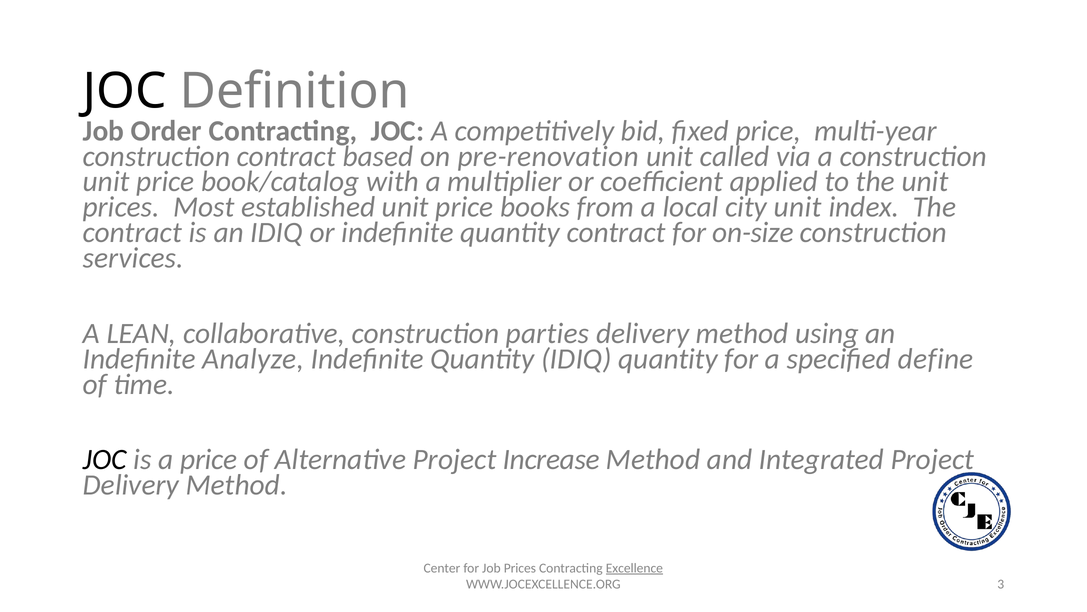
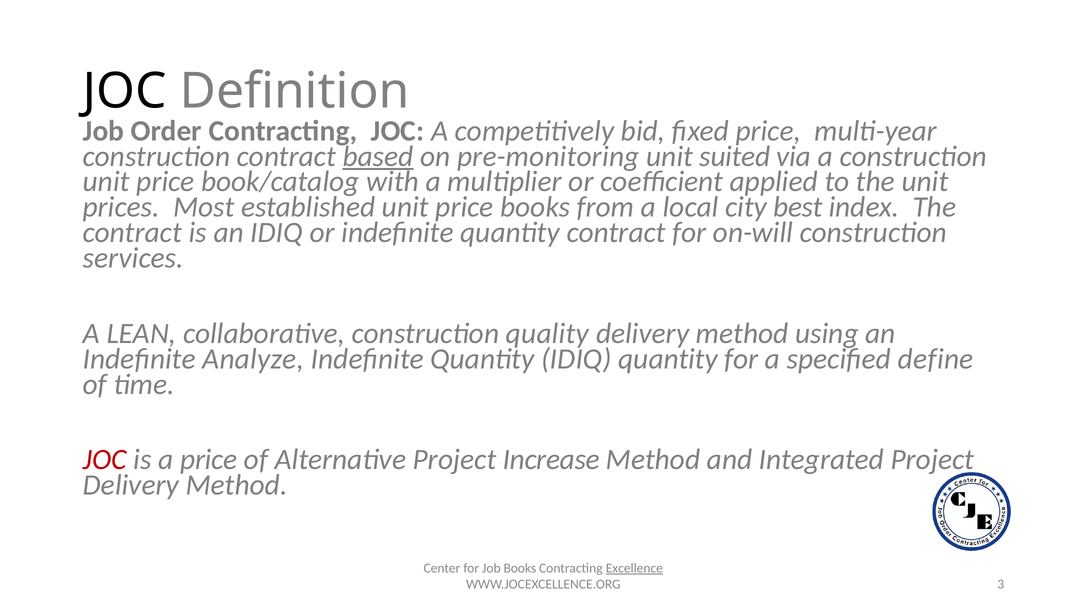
based underline: none -> present (378, 156)
pre-renovation: pre-renovation -> pre-monitoring (548, 156)
called: called -> suited (735, 156)
city unit: unit -> best (798, 207)
on-size: on-size -> on-will (753, 232)
parties: parties -> quality (547, 333)
JOC colour: black -> red (105, 459)
Job Prices: Prices -> Books (520, 568)
